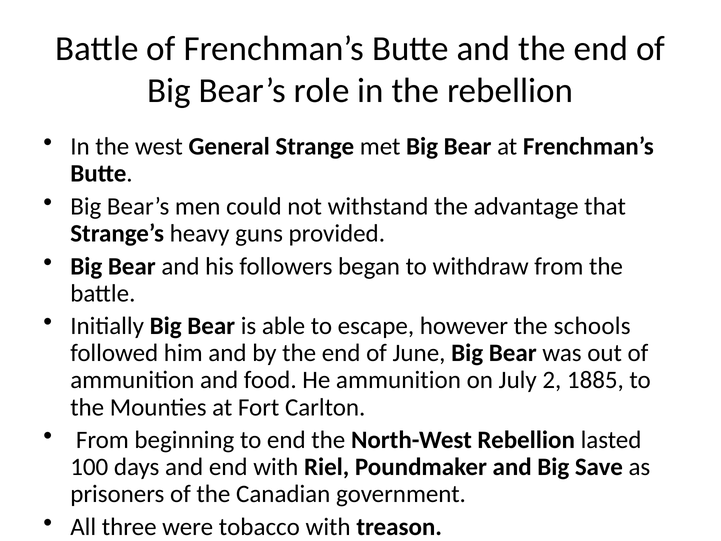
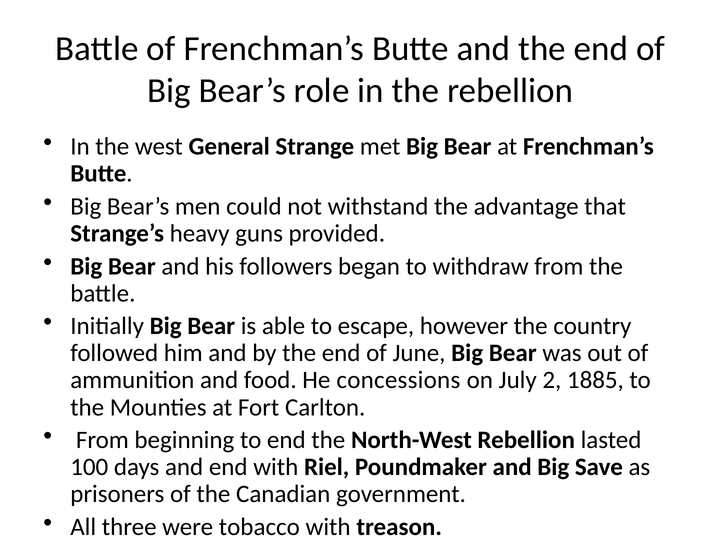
schools: schools -> country (592, 326)
He ammunition: ammunition -> concessions (398, 380)
